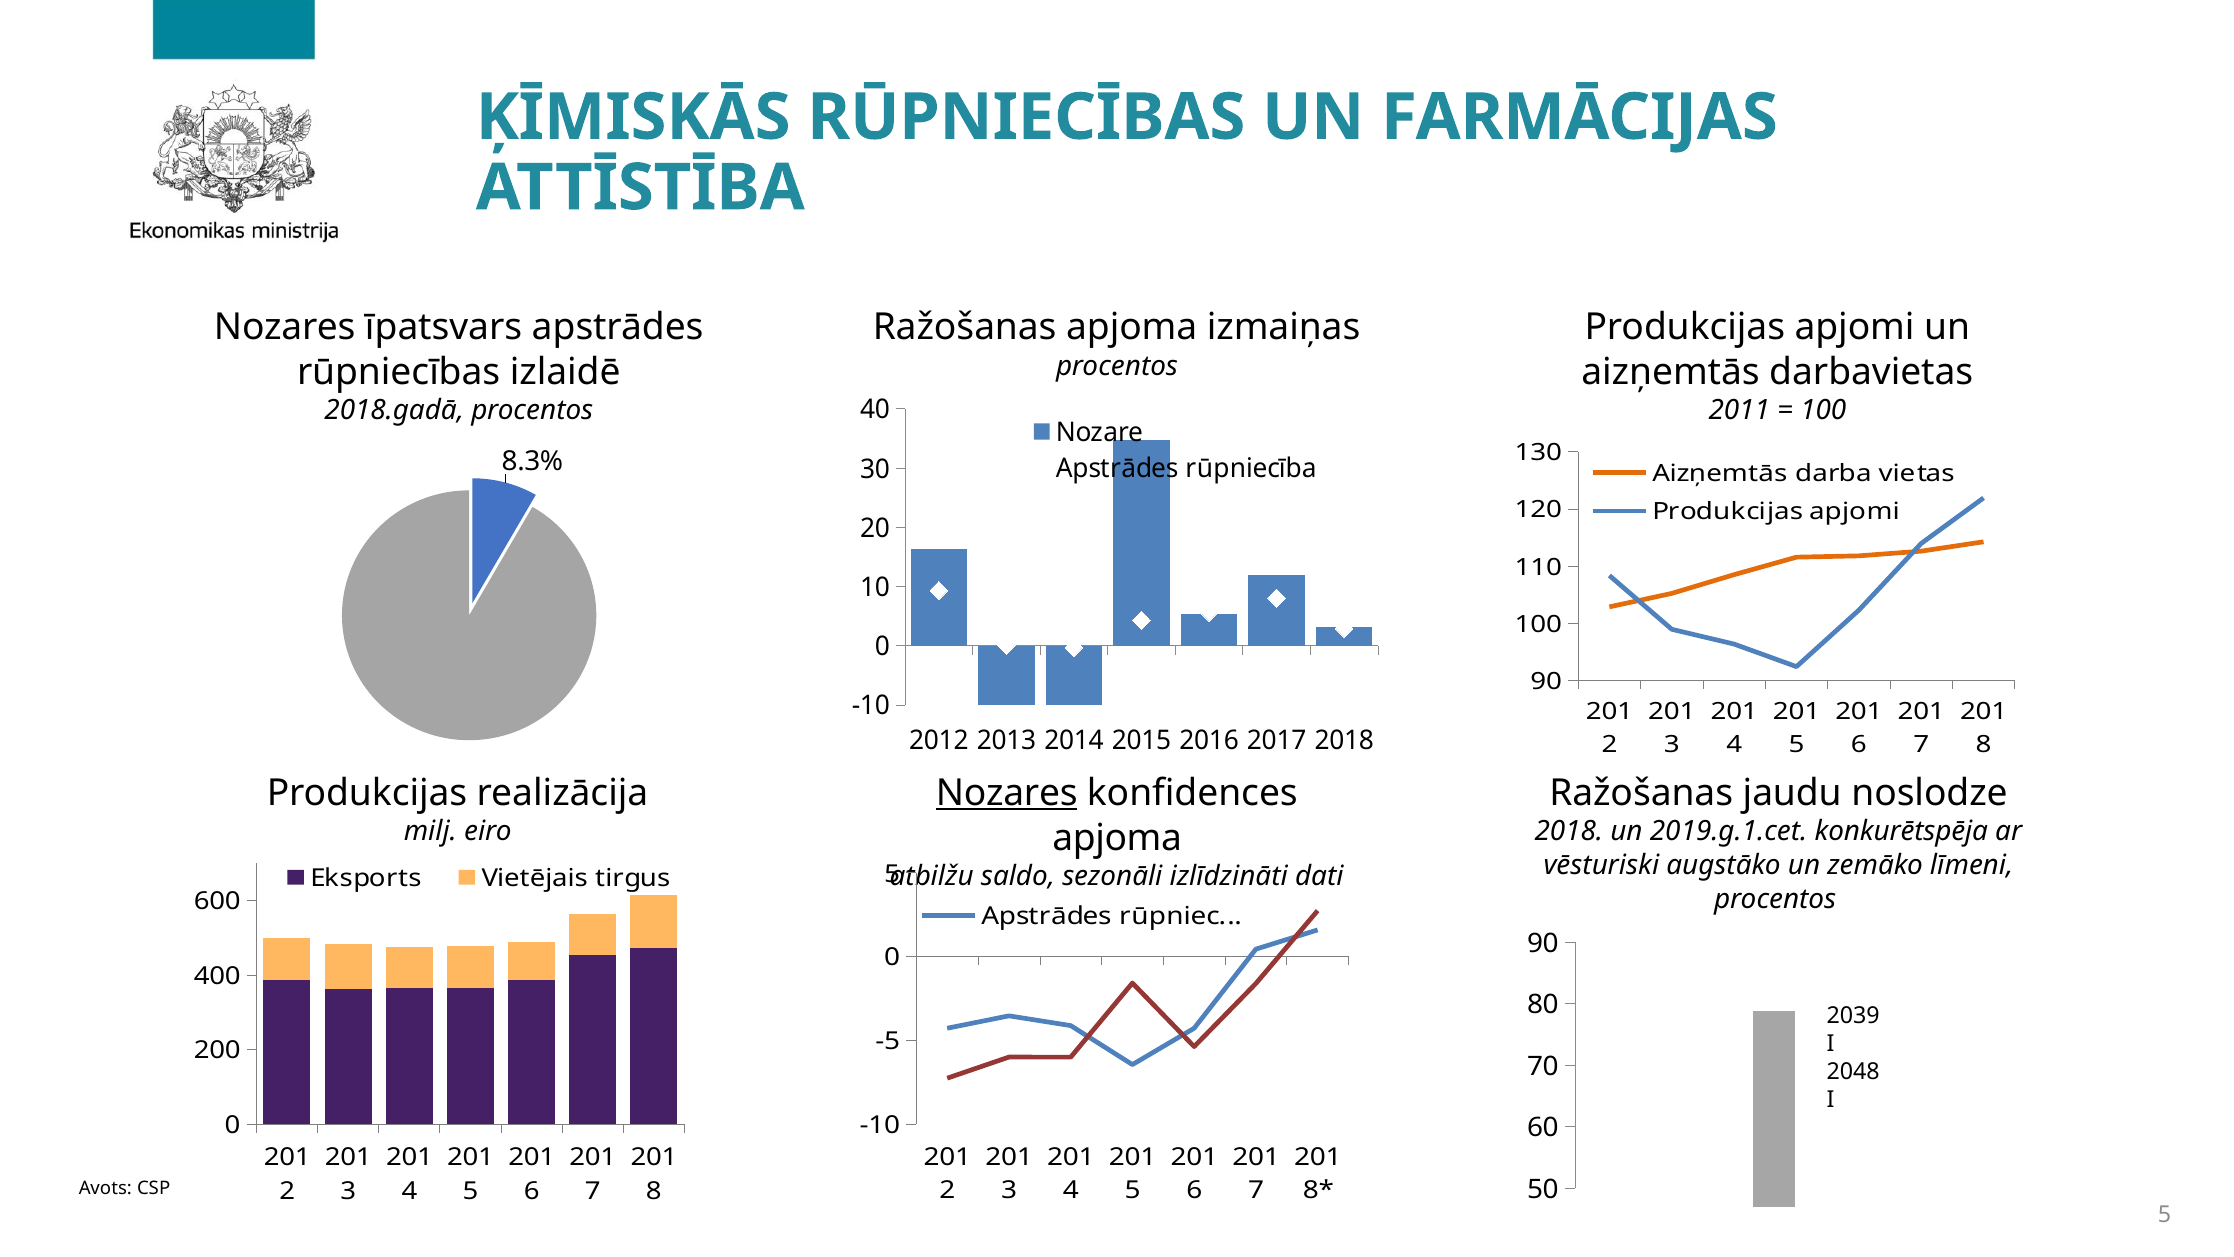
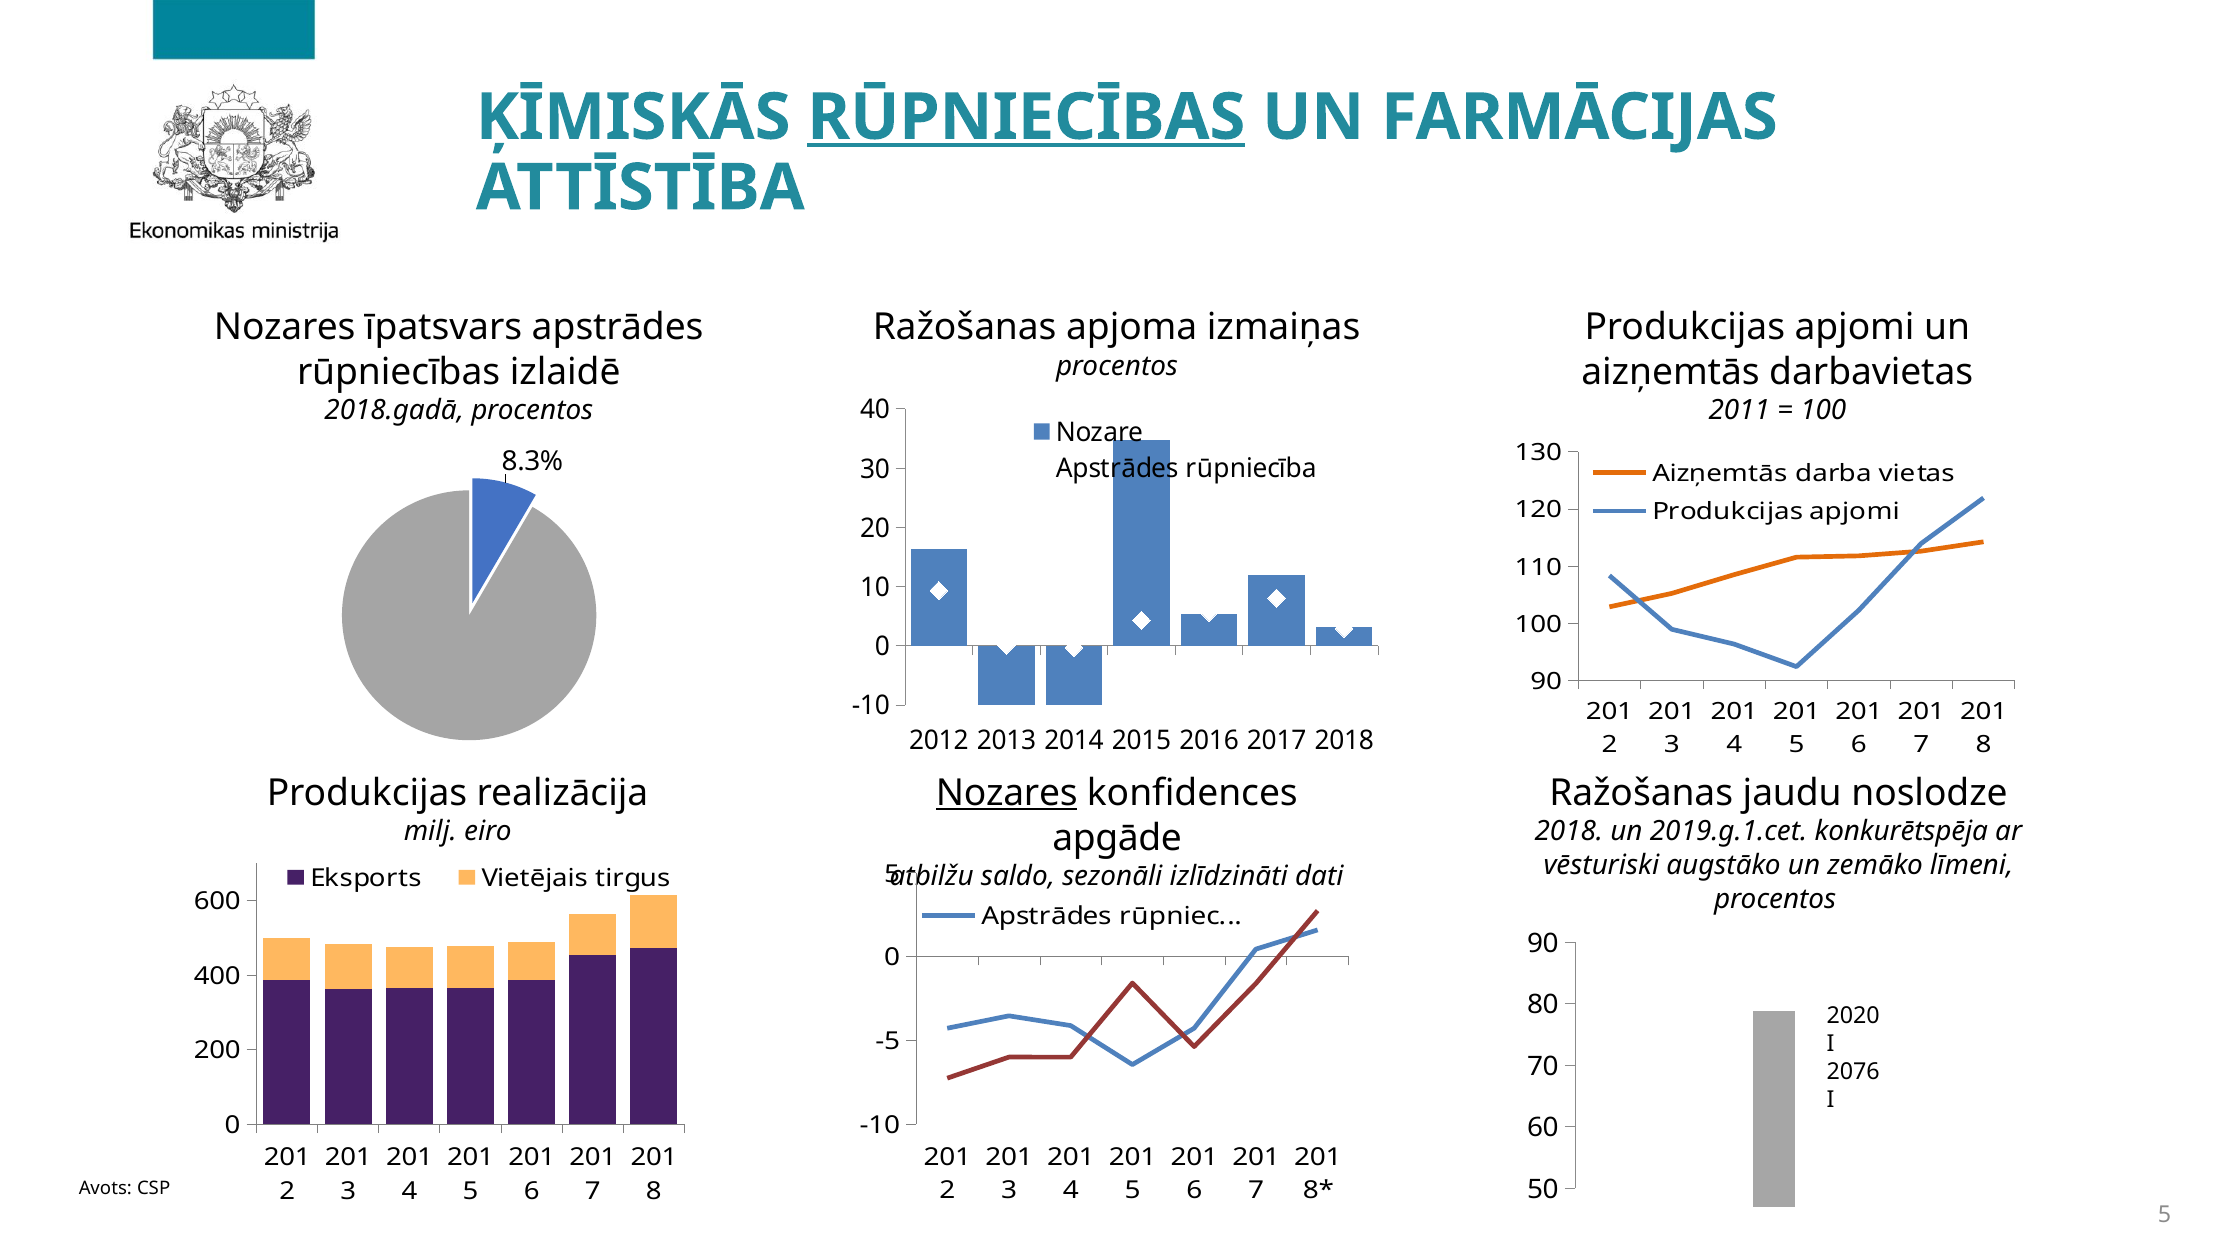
RŪPNIECĪBAS underline: none -> present (1026, 117)
apjoma: apjoma -> apgāde (1117, 838)
2039: 2039 -> 2020 (1853, 1015)
2048: 2048 -> 2076 (1853, 1071)
